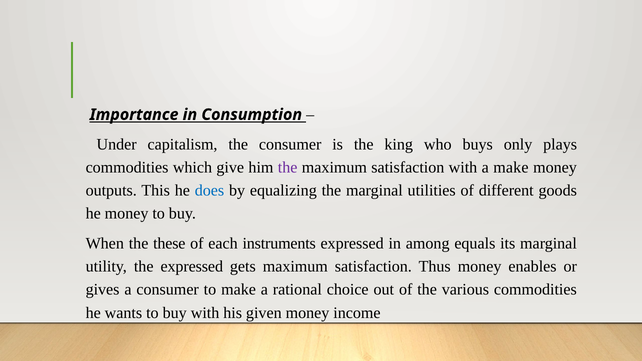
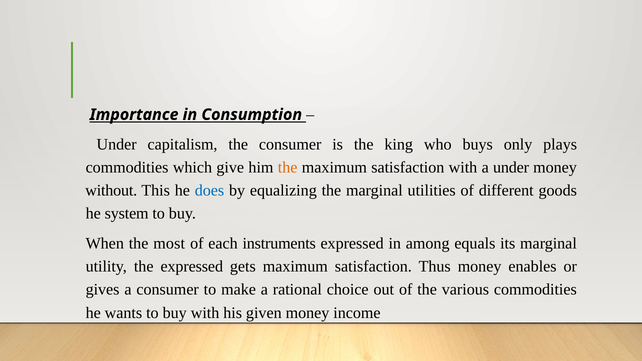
the colour: purple -> orange (288, 168)
a make: make -> under (511, 168)
outputs: outputs -> without (111, 191)
he money: money -> system (127, 214)
these: these -> most (169, 244)
